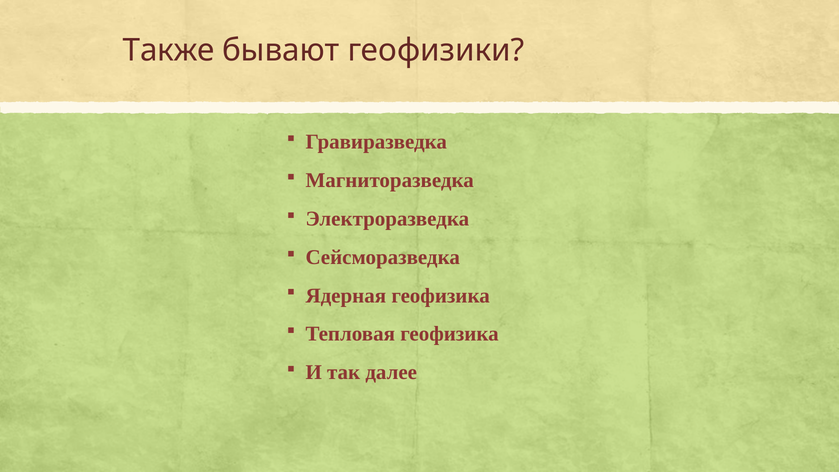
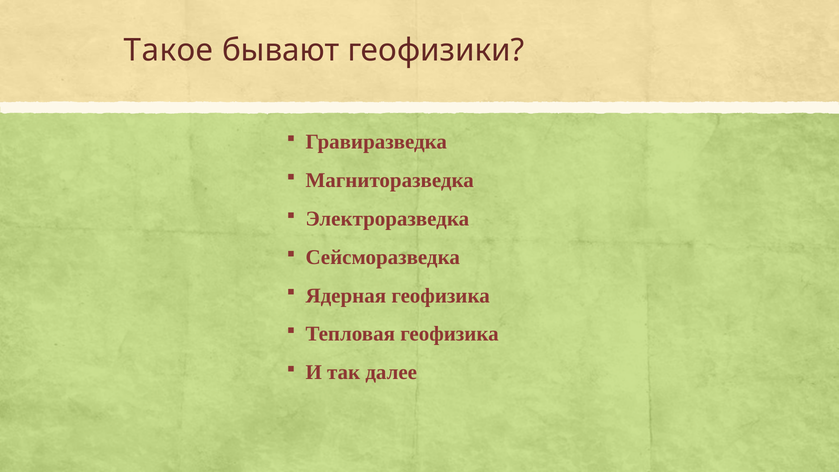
Также: Также -> Такое (168, 50)
